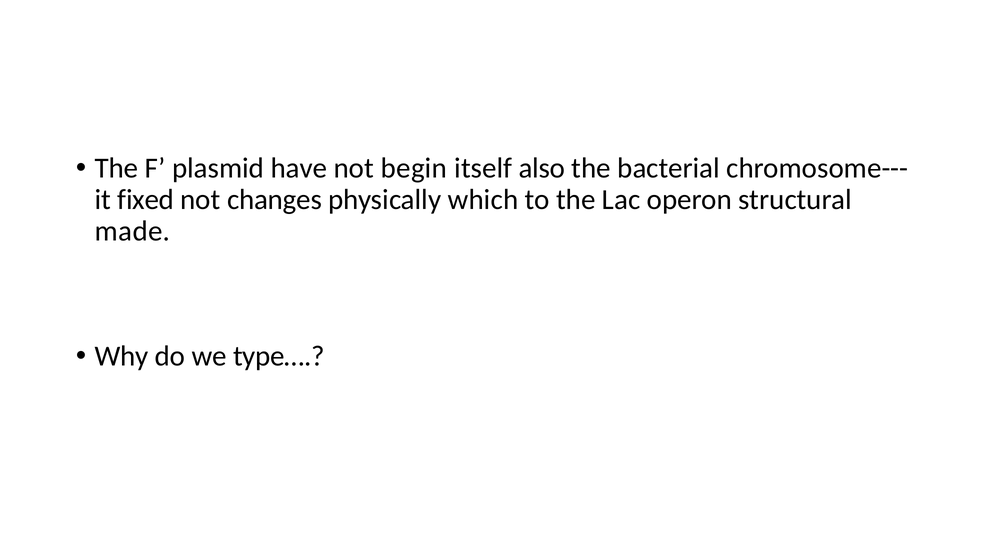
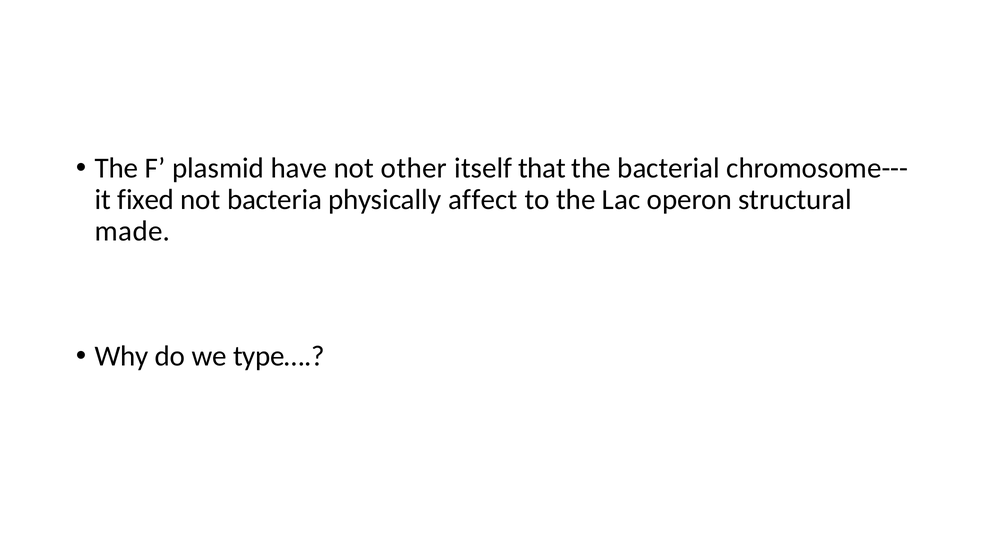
begin: begin -> other (414, 168)
also: also -> that (542, 168)
changes: changes -> bacteria (275, 200)
which: which -> affect (483, 200)
